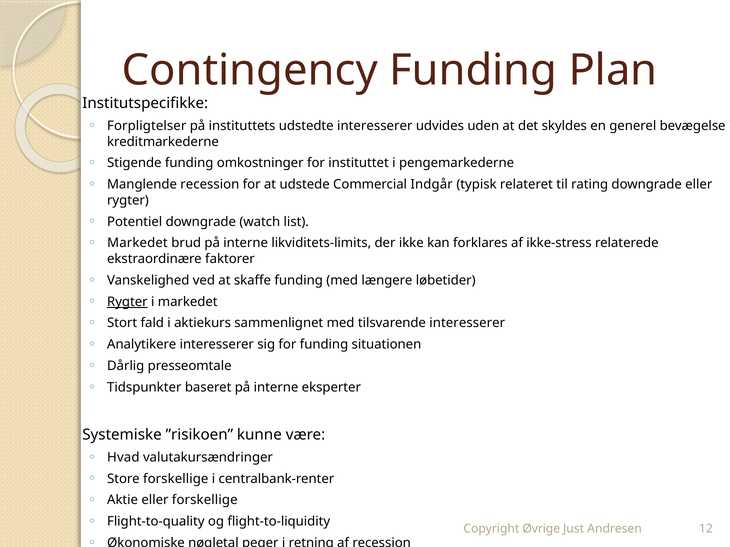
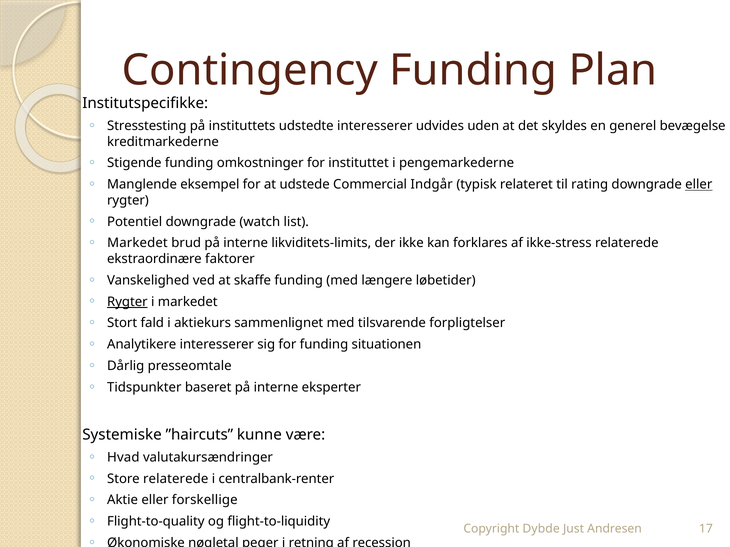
Forpligtelser: Forpligtelser -> Stresstesting (147, 126)
Manglende recession: recession -> eksempel (210, 185)
eller underline: none -> present (699, 185)
tilsvarende interesserer: interesserer -> forpligtelser (467, 323)
”risikoen: ”risikoen -> ”haircuts (199, 435)
Store forskellige: forskellige -> relaterede (176, 479)
Øvrige: Øvrige -> Dybde (541, 529)
12: 12 -> 17 (706, 529)
